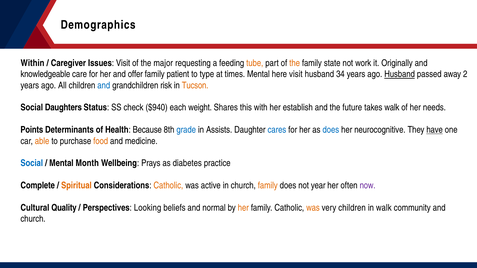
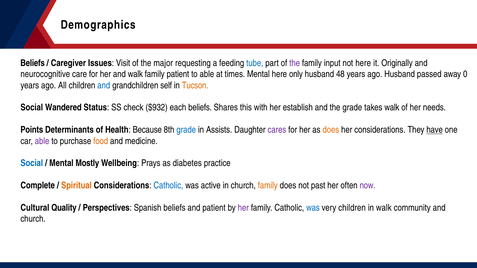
Within: Within -> Beliefs (33, 63)
tube colour: orange -> blue (255, 63)
the colour: orange -> purple (295, 63)
state: state -> input (332, 63)
not work: work -> here (363, 63)
knowledgeable: knowledgeable -> neurocognitive (45, 74)
and offer: offer -> walk (135, 74)
to type: type -> able (207, 74)
here visit: visit -> only (296, 74)
34: 34 -> 48 (340, 74)
Husband underline: present -> none (400, 74)
2: 2 -> 0 (465, 74)
risk: risk -> self (166, 85)
Daughters: Daughters -> Wandered (63, 108)
$940: $940 -> $932 (157, 108)
each weight: weight -> beliefs (200, 108)
the future: future -> grade (352, 108)
cares colour: blue -> purple (277, 130)
does colour: blue -> orange (331, 130)
her neurocognitive: neurocognitive -> considerations (380, 130)
able colour: orange -> purple (42, 141)
Month: Month -> Mostly (87, 163)
Catholic colour: orange -> blue (168, 186)
year: year -> past (318, 186)
Looking: Looking -> Spanish (148, 208)
and normal: normal -> patient (214, 208)
her colour: orange -> purple (243, 208)
was colour: orange -> blue (313, 208)
